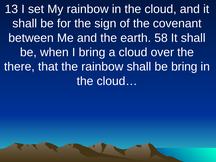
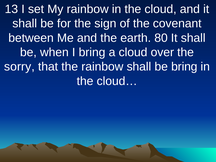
58: 58 -> 80 (161, 38)
there: there -> sorry (19, 67)
